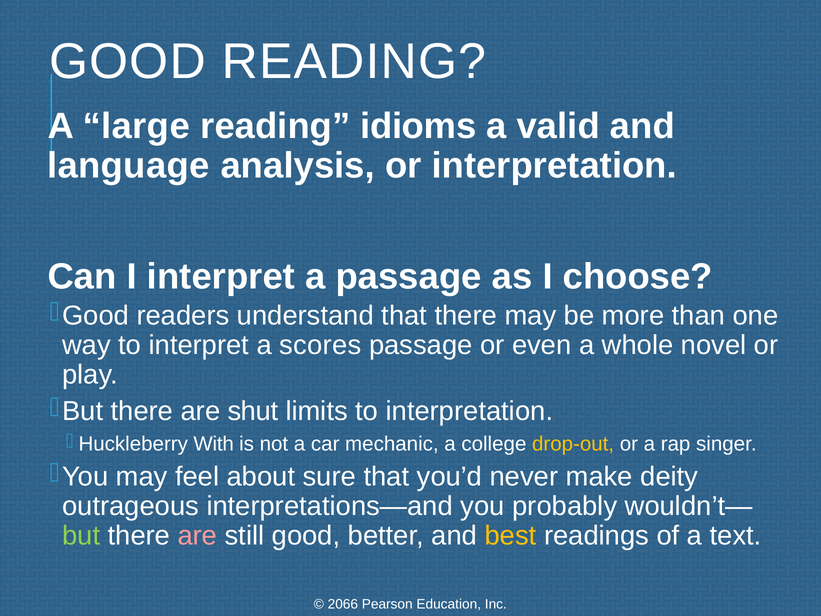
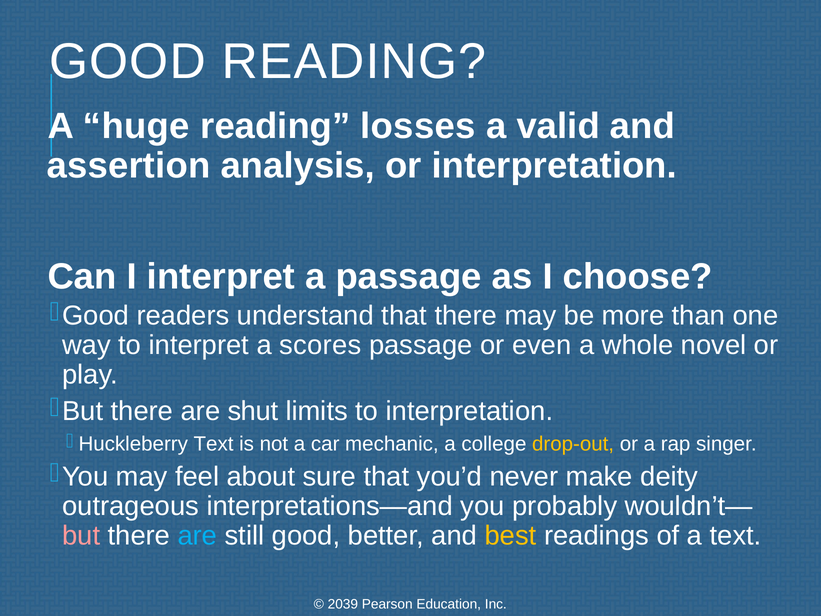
large: large -> huge (136, 126)
idioms: idioms -> losses (418, 126)
language: language -> assertion (128, 166)
With: With -> Text (214, 444)
but colour: light green -> pink (81, 536)
are colour: pink -> light blue (197, 536)
2066: 2066 -> 2039 (343, 604)
